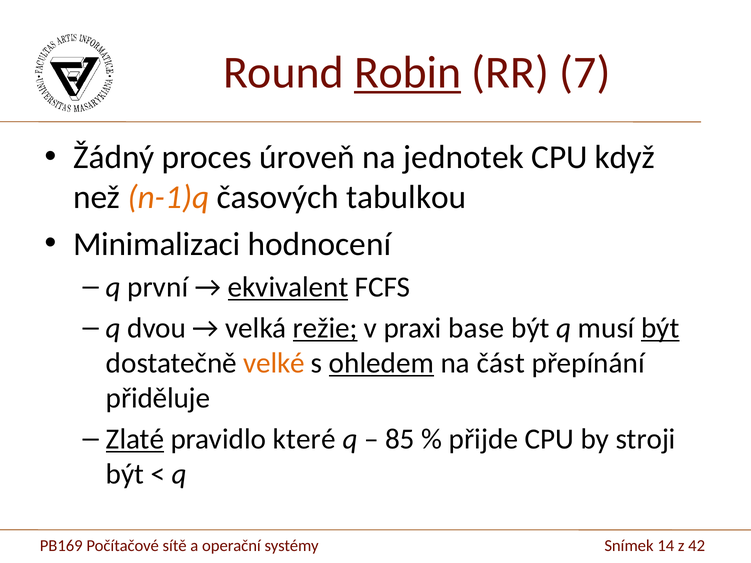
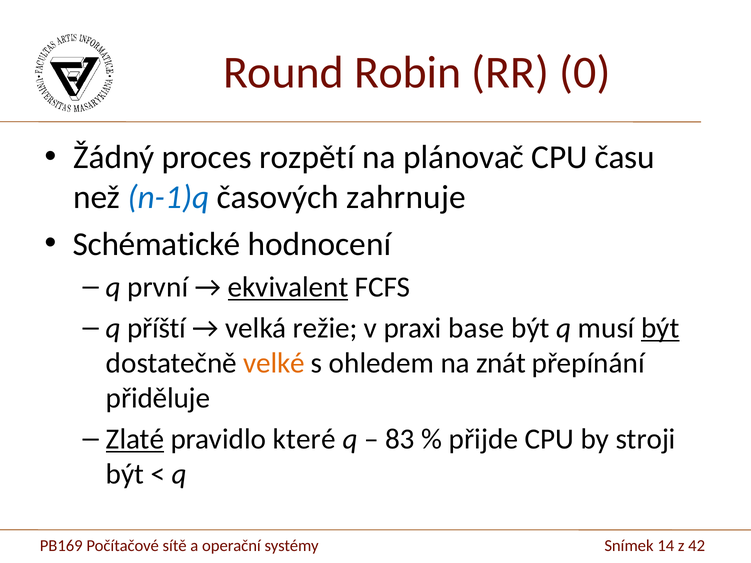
Robin underline: present -> none (408, 73)
7: 7 -> 0 (585, 73)
úroveň: úroveň -> rozpětí (307, 157)
jednotek: jednotek -> plánovač (464, 157)
když: když -> času (625, 157)
n-1)q colour: orange -> blue (169, 198)
tabulkou: tabulkou -> zahrnuje (406, 198)
Minimalizaci: Minimalizaci -> Schématické (157, 244)
dvou: dvou -> příští (157, 328)
režie underline: present -> none (325, 328)
ohledem underline: present -> none (381, 363)
část: část -> znát (501, 363)
85: 85 -> 83 (400, 439)
